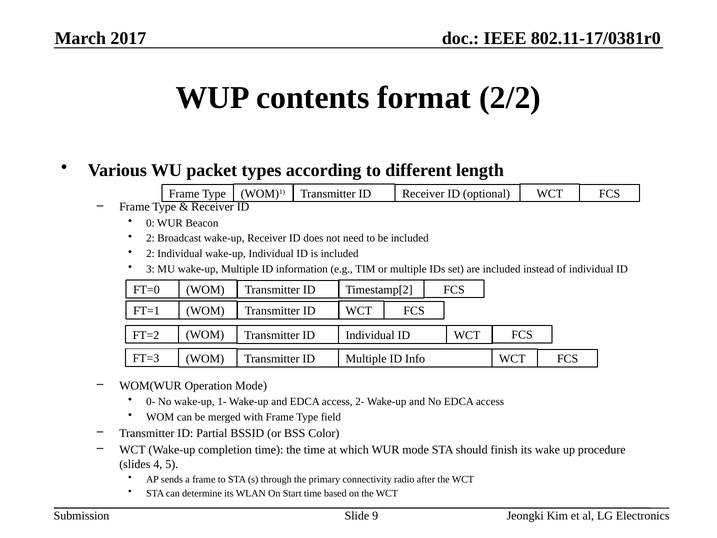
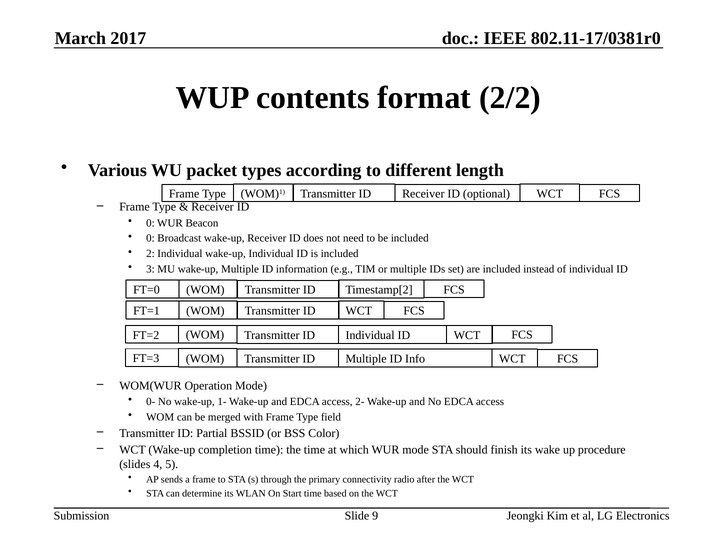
2: 2 -> 0 (150, 238)
